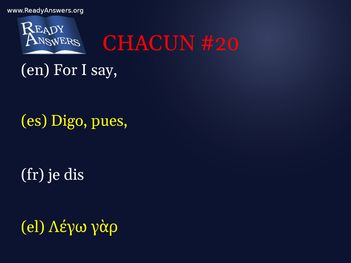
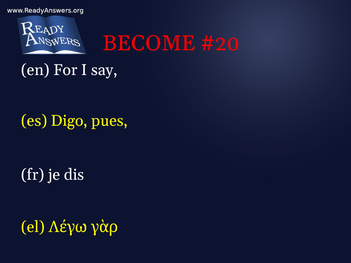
CHACUN: CHACUN -> BECOME (149, 43)
